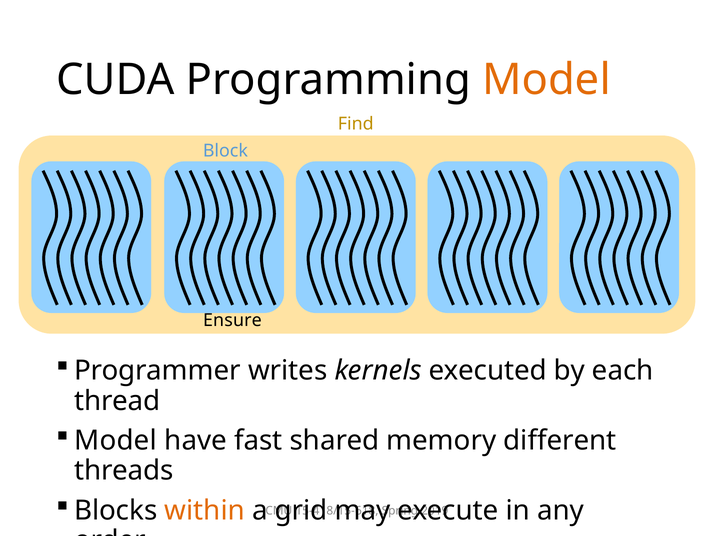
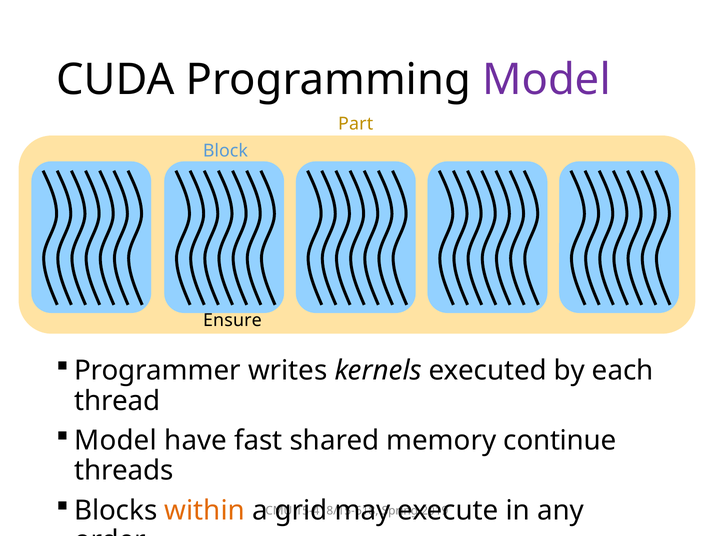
Model colour: orange -> purple (547, 80)
Find: Find -> Part (356, 124)
different: different -> continue (560, 440)
